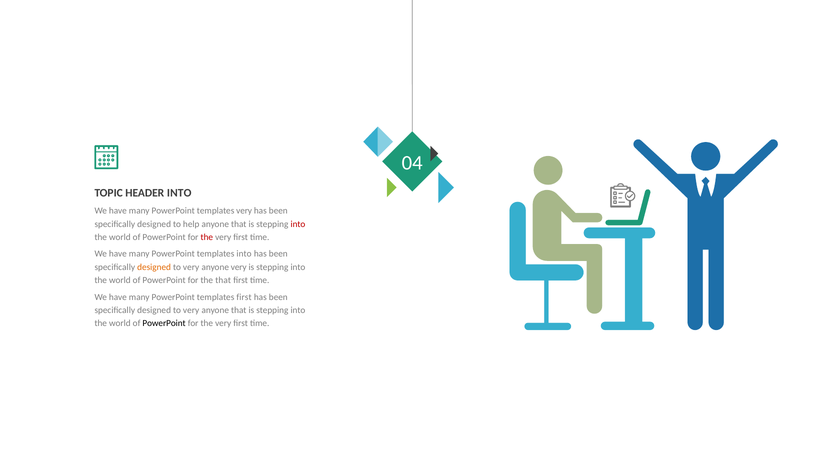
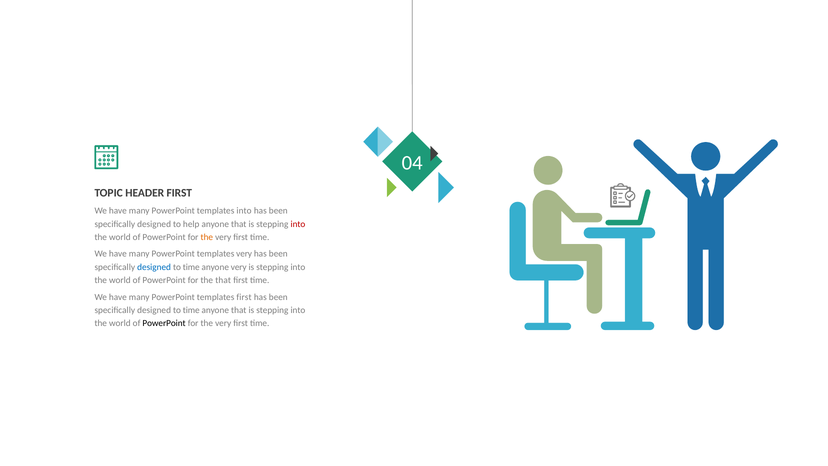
HEADER INTO: INTO -> FIRST (179, 193)
templates very: very -> into (244, 211)
the colour: red -> orange (207, 237)
templates into: into -> very (244, 254)
designed colour: orange -> blue (154, 267)
very: very -> time (191, 267)
very: very -> time (191, 310)
